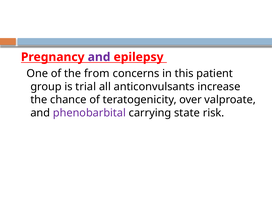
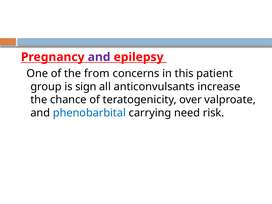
trial: trial -> sign (86, 87)
phenobarbital colour: purple -> blue (89, 113)
state: state -> need (187, 113)
